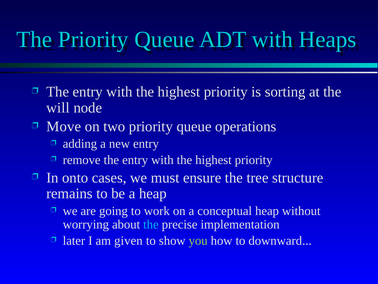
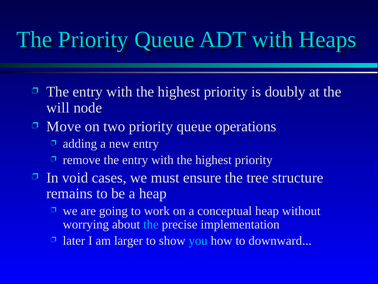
sorting: sorting -> doubly (285, 92)
onto: onto -> void (75, 177)
given: given -> larger (129, 240)
you colour: light green -> light blue (198, 240)
